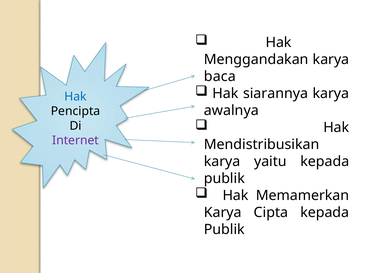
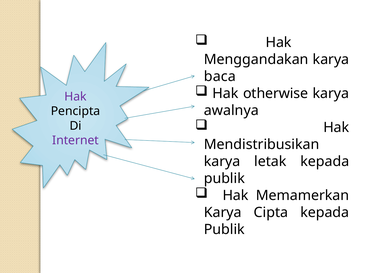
siarannya: siarannya -> otherwise (276, 94)
Hak colour: blue -> purple (76, 97)
yaitu: yaitu -> letak (270, 162)
